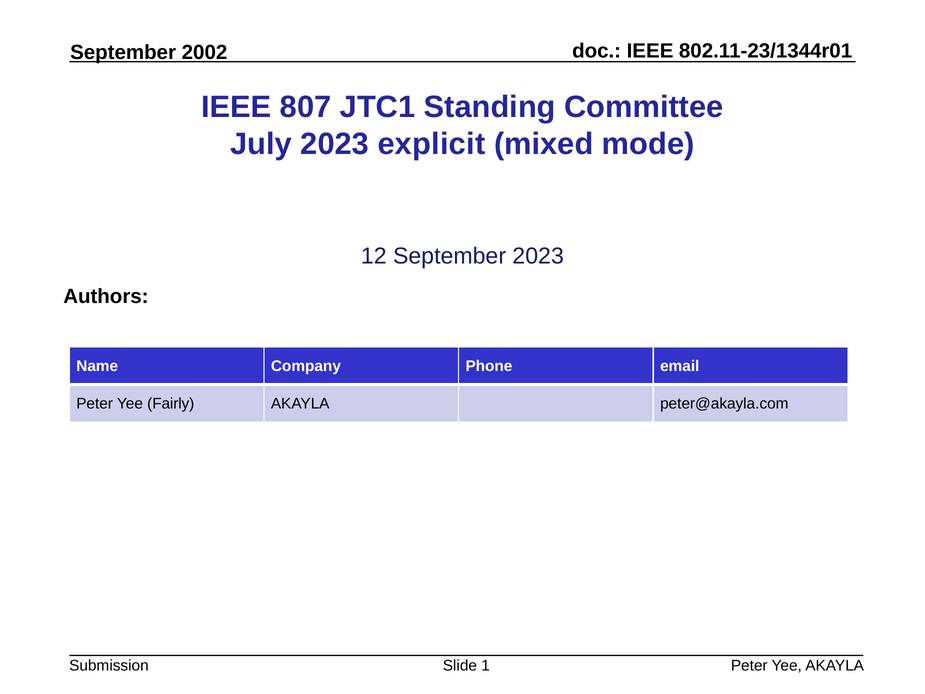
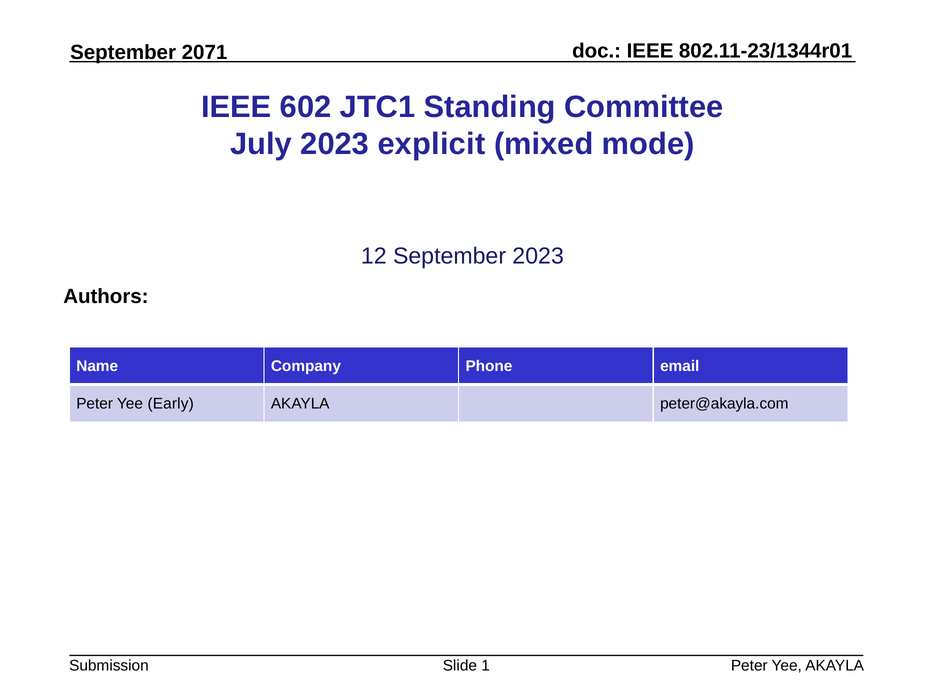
2002: 2002 -> 2071 (205, 53)
807: 807 -> 602 (306, 107)
Fairly: Fairly -> Early (171, 403)
